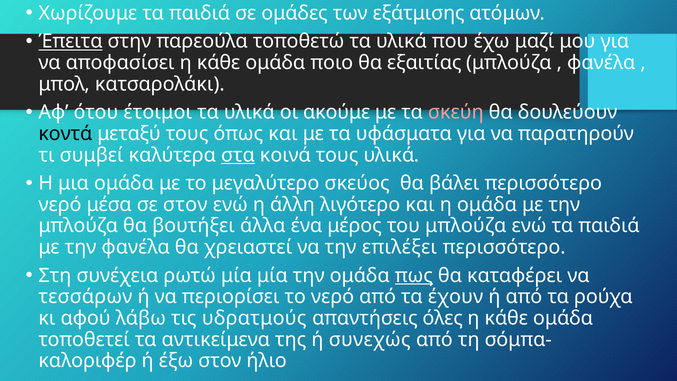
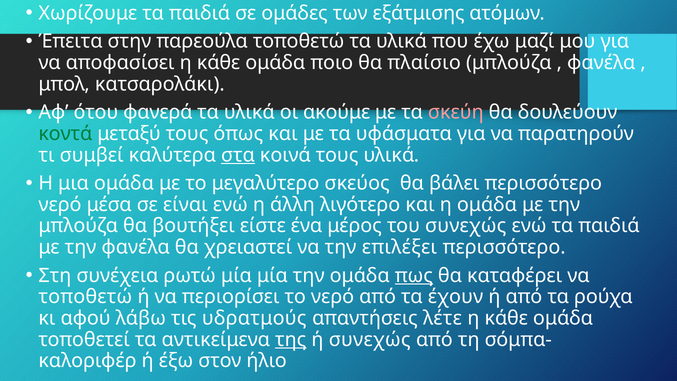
Έπειτα underline: present -> none (70, 41)
εξαιτίας: εξαιτίας -> πλαίσιο (424, 63)
έτοιμοι: έτοιμοι -> φανερά (158, 112)
κοντά colour: black -> green (65, 134)
σε στον: στον -> είναι (185, 205)
άλλα: άλλα -> είστε (263, 226)
του μπλούζα: μπλούζα -> συνεχώς (466, 226)
τεσσάρων: τεσσάρων -> τοποθετώ (85, 297)
όλες: όλες -> λέτε (442, 318)
της underline: none -> present (291, 339)
